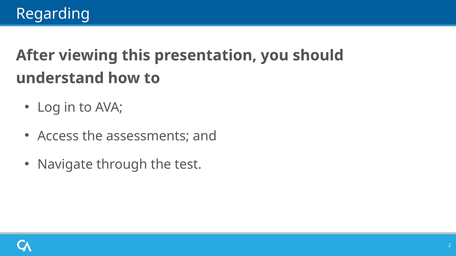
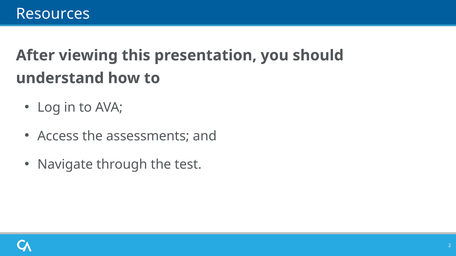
Regarding: Regarding -> Resources (53, 14)
